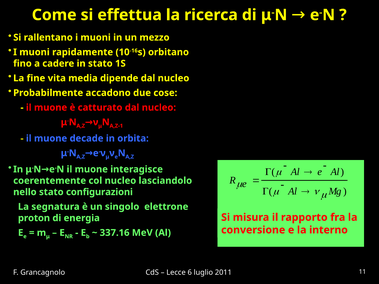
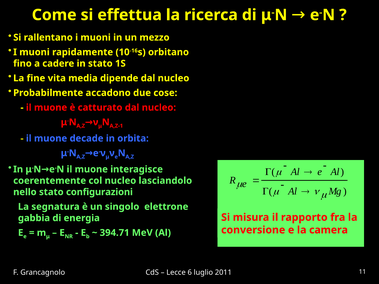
proton: proton -> gabbia (34, 218)
interno: interno -> camera (329, 230)
337.16: 337.16 -> 394.71 (115, 233)
